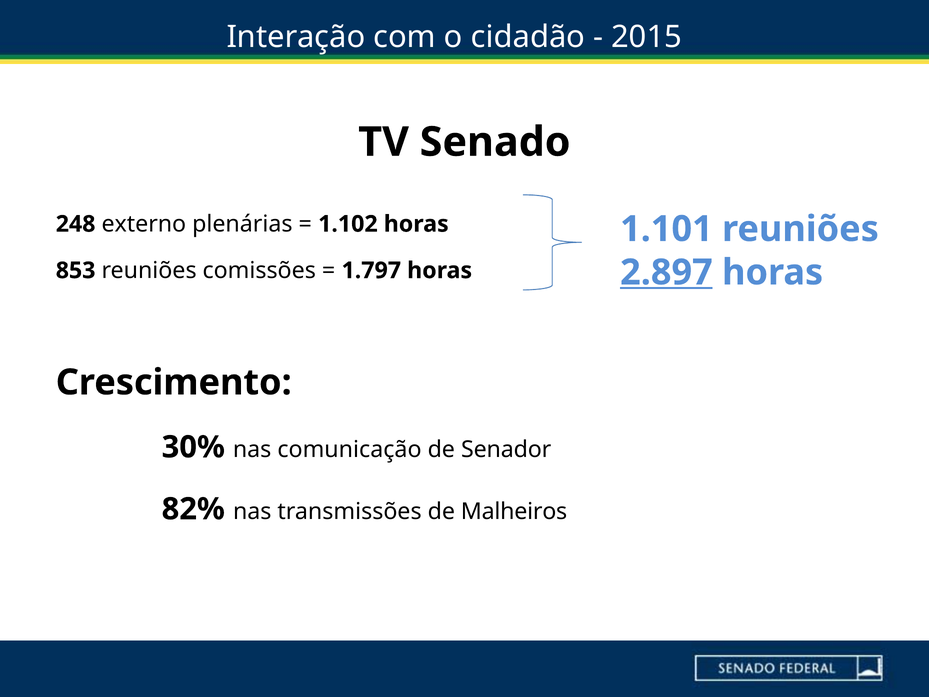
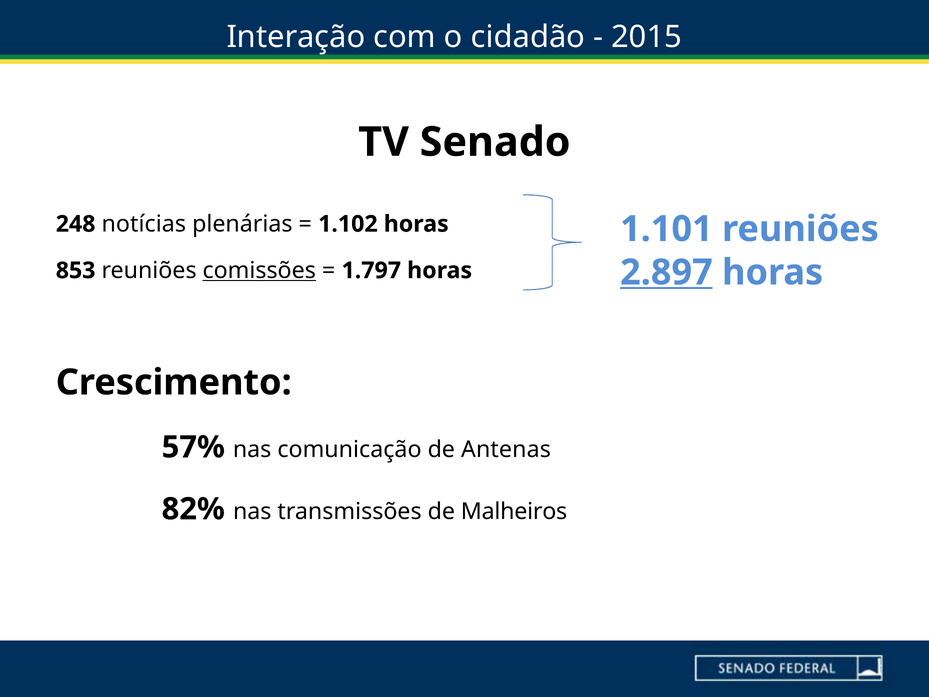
externo: externo -> notícias (144, 224)
comissões underline: none -> present (259, 270)
30%: 30% -> 57% (193, 447)
Senador: Senador -> Antenas (506, 450)
